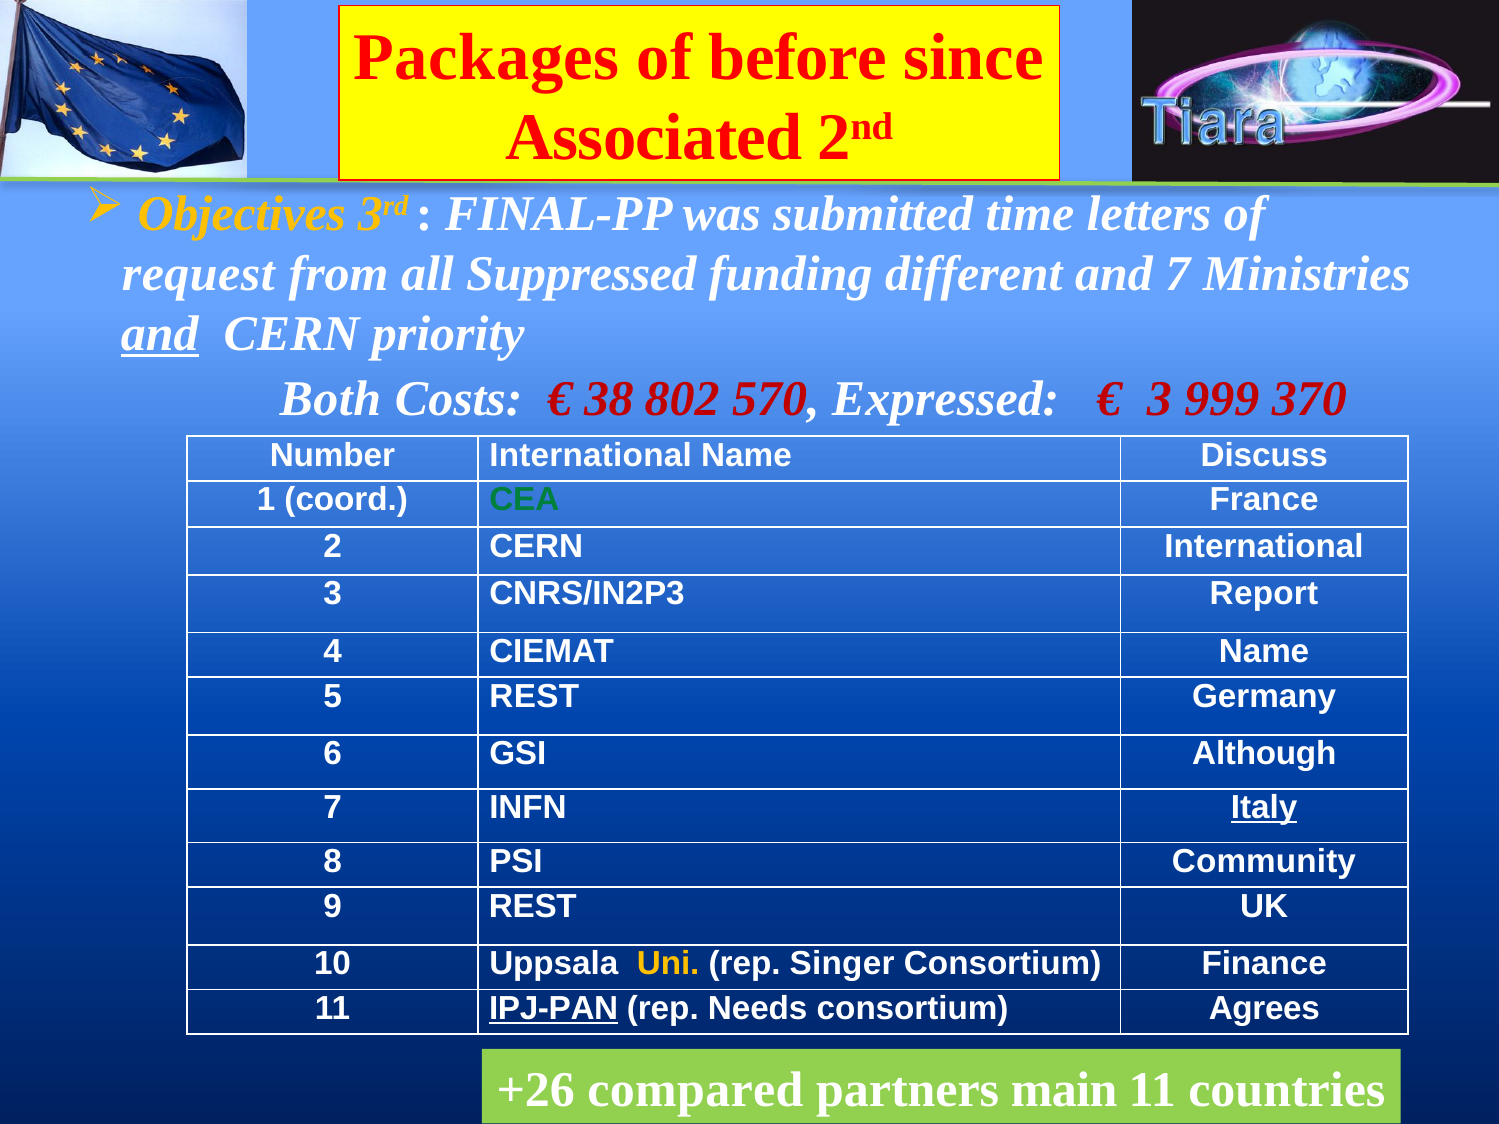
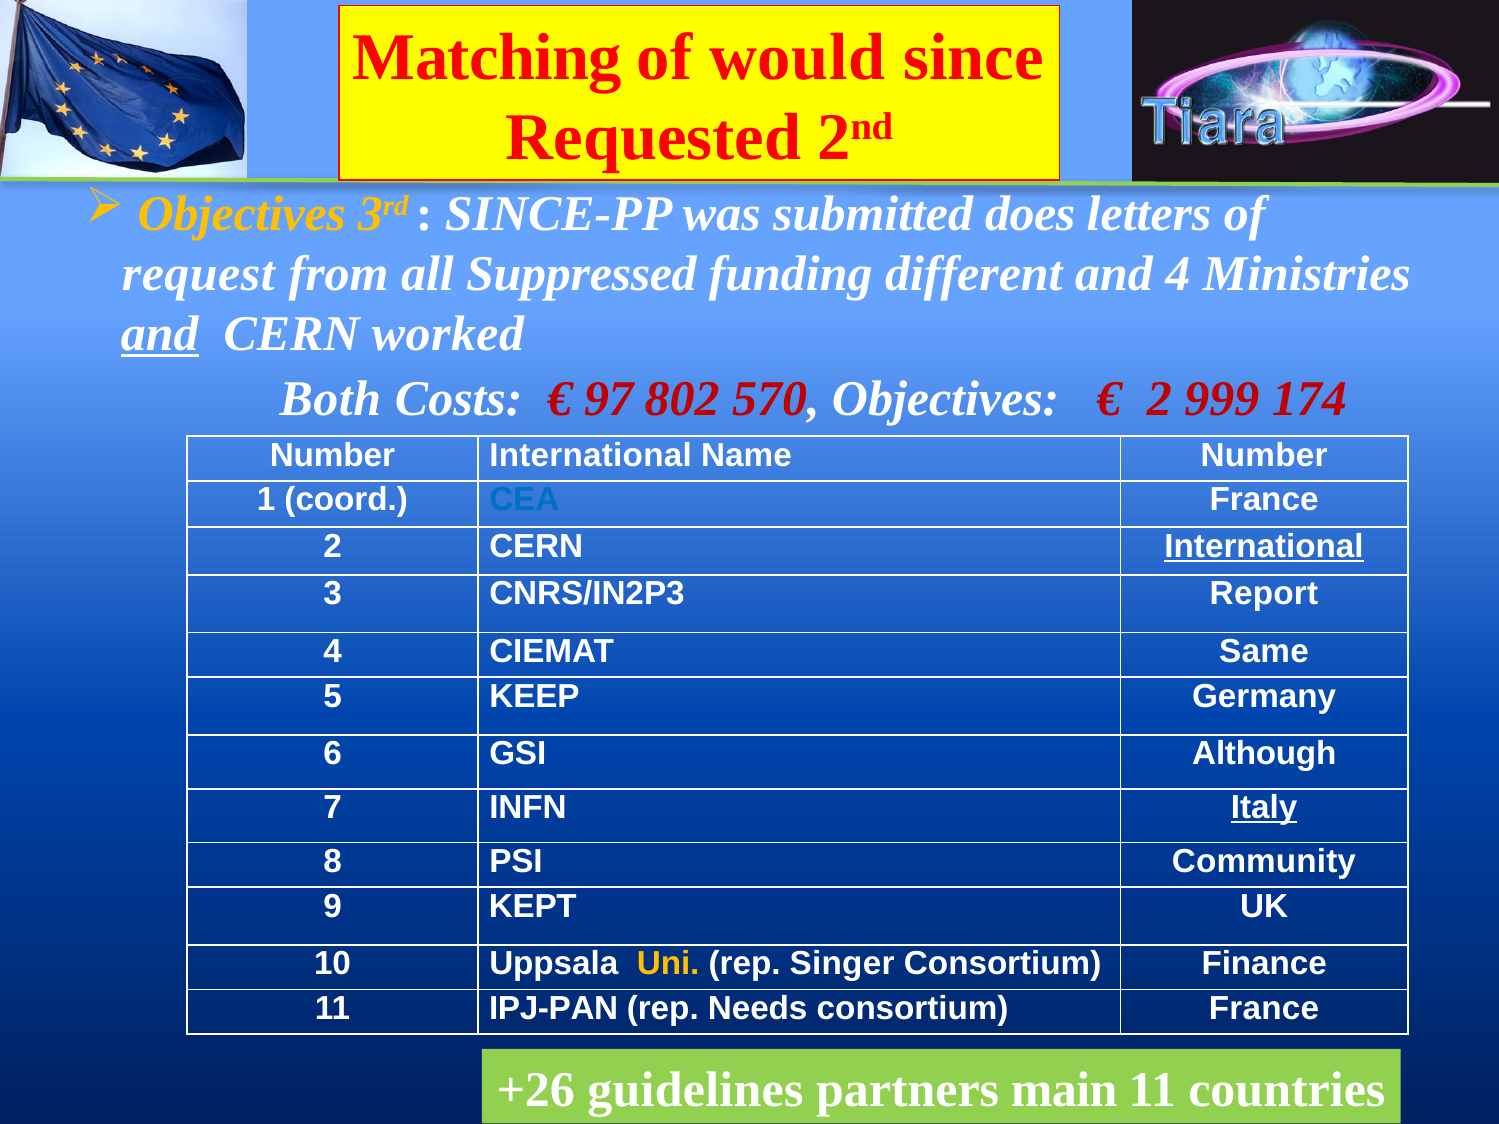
Packages: Packages -> Matching (487, 57)
before: before -> would (797, 57)
Associated: Associated -> Requested (653, 137)
FINAL-PP: FINAL-PP -> SINCE-PP (559, 214)
time: time -> does (1030, 214)
and 7: 7 -> 4 (1178, 274)
priority: priority -> worked (448, 334)
38: 38 -> 97 (609, 399)
570 Expressed: Expressed -> Objectives (946, 399)
3: 3 -> 2 (1159, 399)
370: 370 -> 174 (1309, 399)
Name Discuss: Discuss -> Number (1264, 455)
CEA colour: green -> blue (524, 500)
International underline: none -> present (1264, 546)
CIEMAT Name: Name -> Same (1264, 652)
5 REST: REST -> KEEP (534, 696)
9 REST: REST -> KEPT (533, 906)
IPJ-PAN underline: present -> none (554, 1009)
consortium Agrees: Agrees -> France (1264, 1009)
compared: compared -> guidelines (695, 1090)
